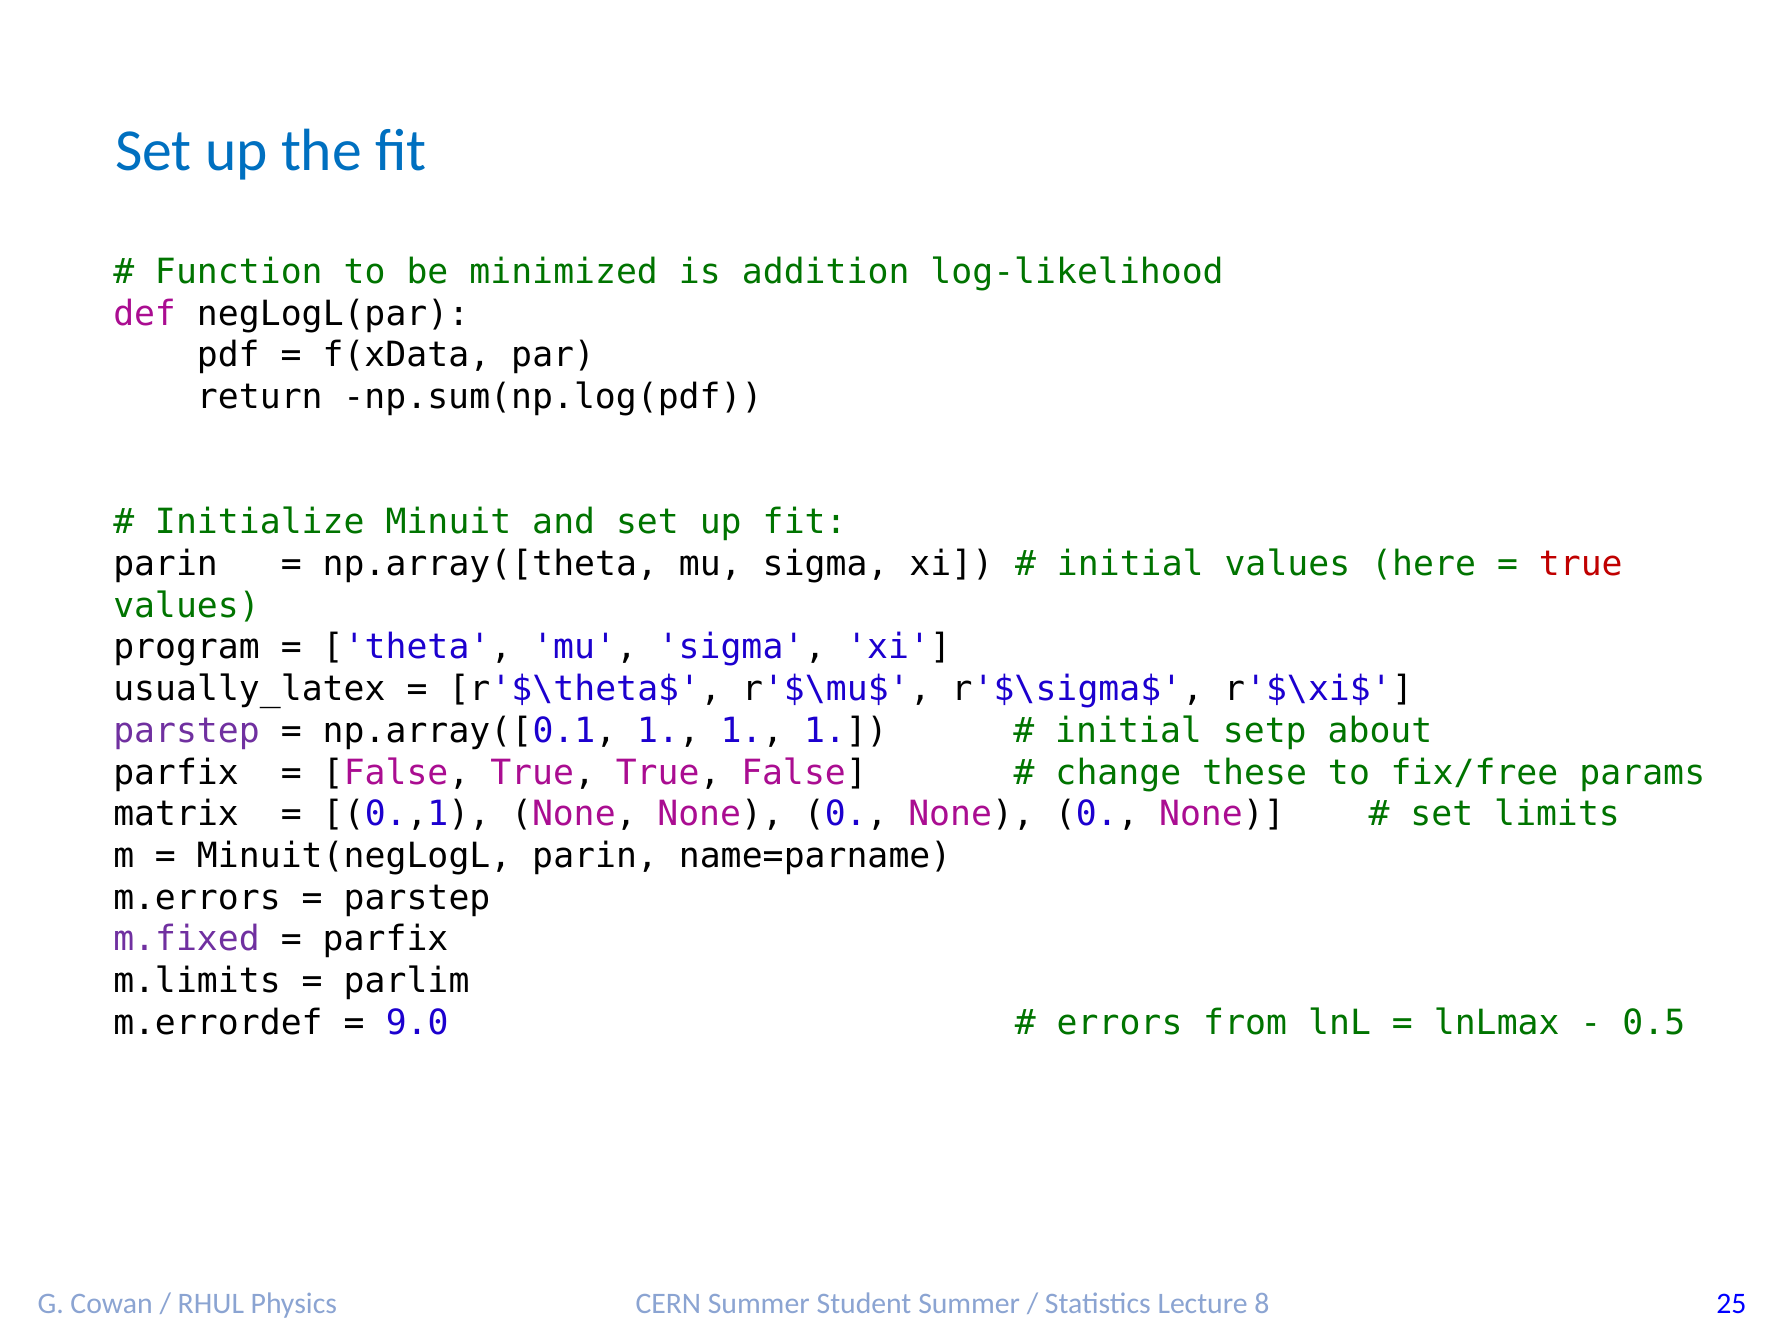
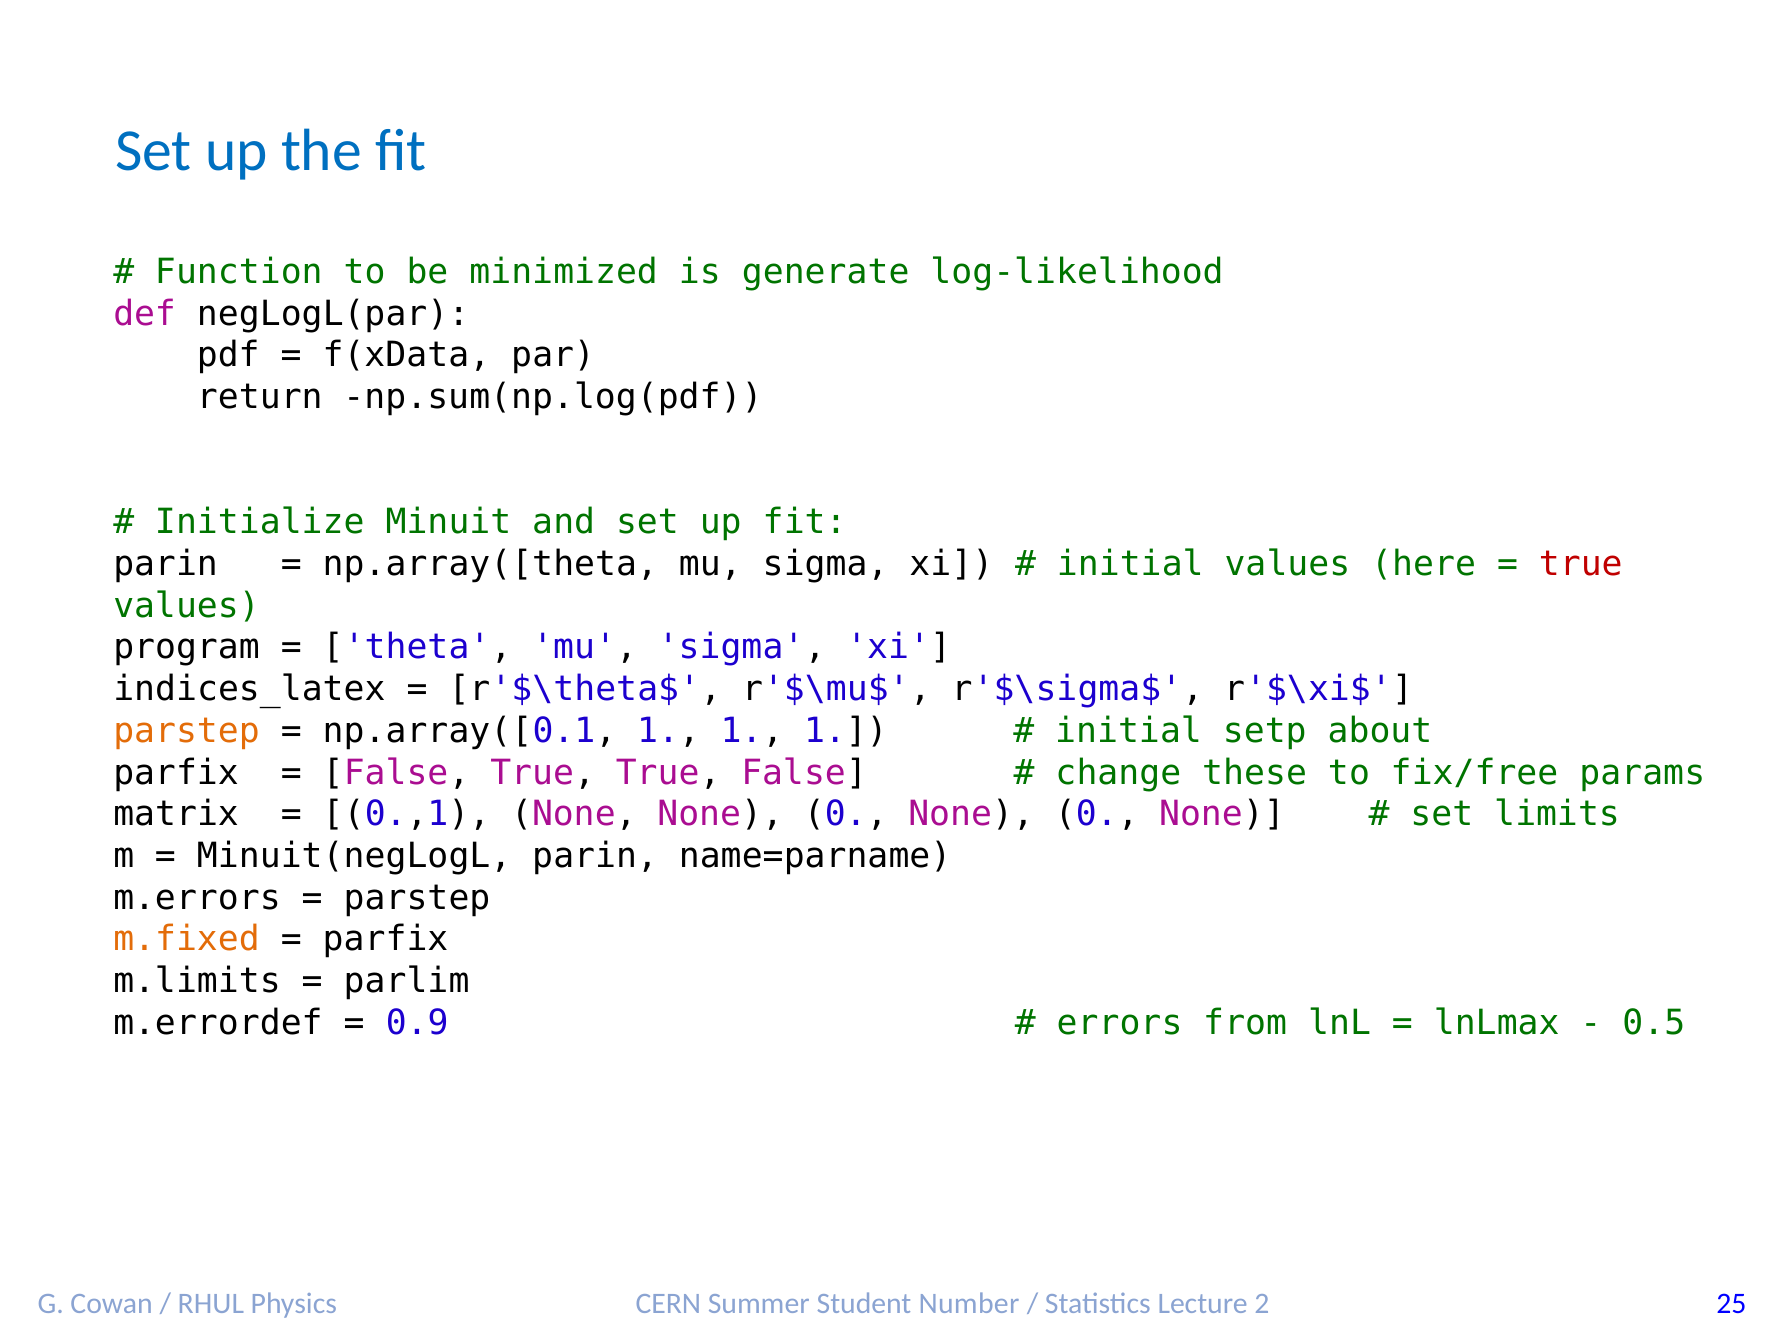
addition: addition -> generate (826, 272)
usually_latex: usually_latex -> indices_latex (249, 689)
parstep colour: purple -> orange (186, 731)
m.fixed colour: purple -> orange (186, 940)
9.0: 9.0 -> 0.9 (417, 1023)
Student Summer: Summer -> Number (969, 1304)
8: 8 -> 2 (1262, 1304)
